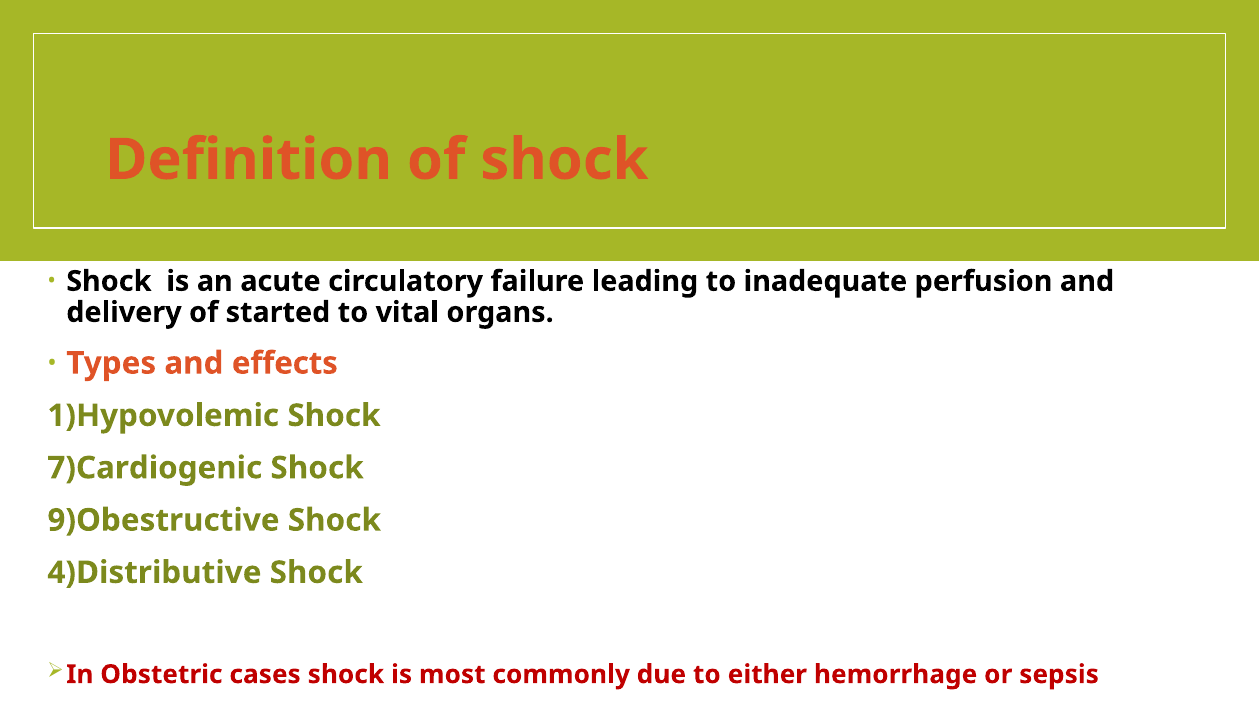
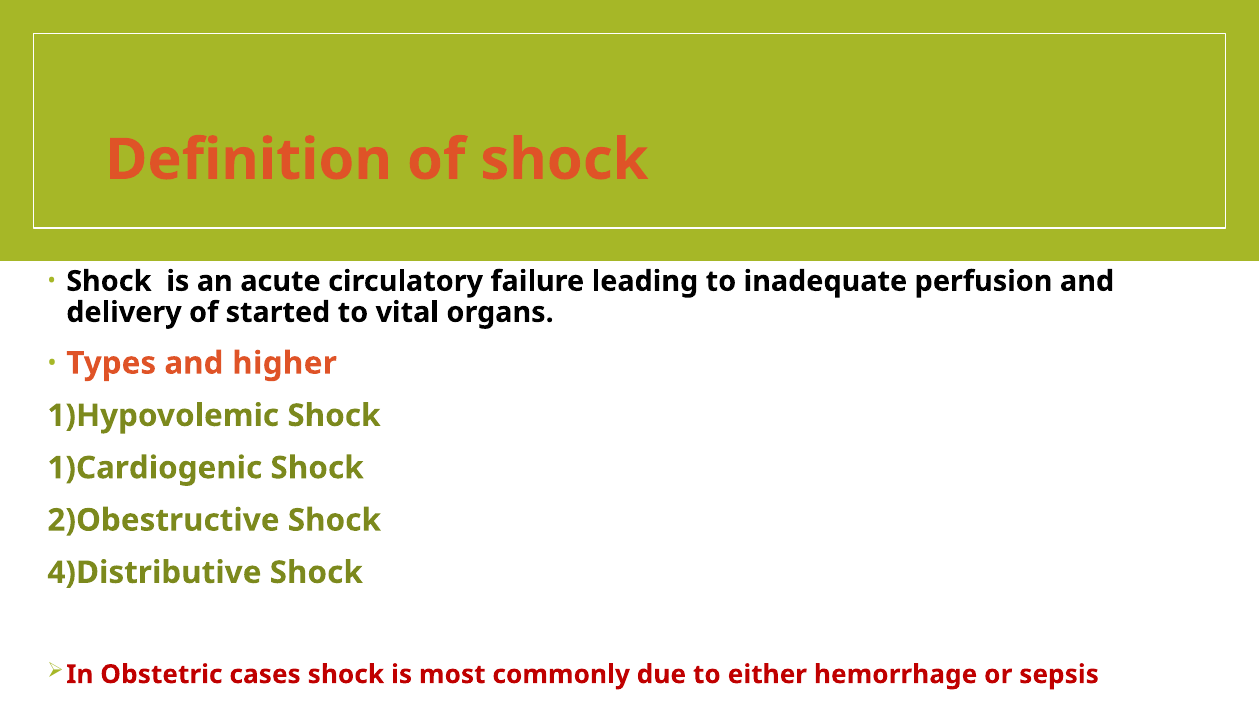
effects: effects -> higher (285, 363)
7)Cardiogenic: 7)Cardiogenic -> 1)Cardiogenic (155, 468)
9)Obestructive: 9)Obestructive -> 2)Obestructive (163, 520)
